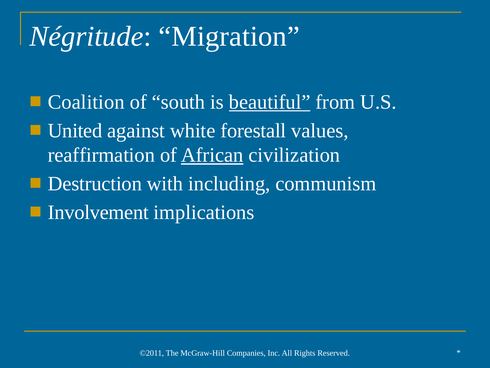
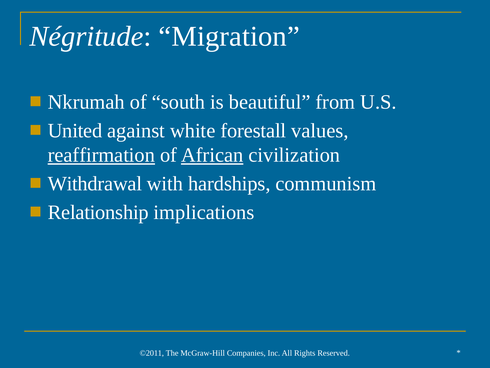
Coalition: Coalition -> Nkrumah (86, 102)
beautiful underline: present -> none (270, 102)
reaffirmation underline: none -> present (101, 155)
Destruction: Destruction -> Withdrawal (95, 184)
including: including -> hardships (229, 184)
Involvement: Involvement -> Relationship (98, 212)
